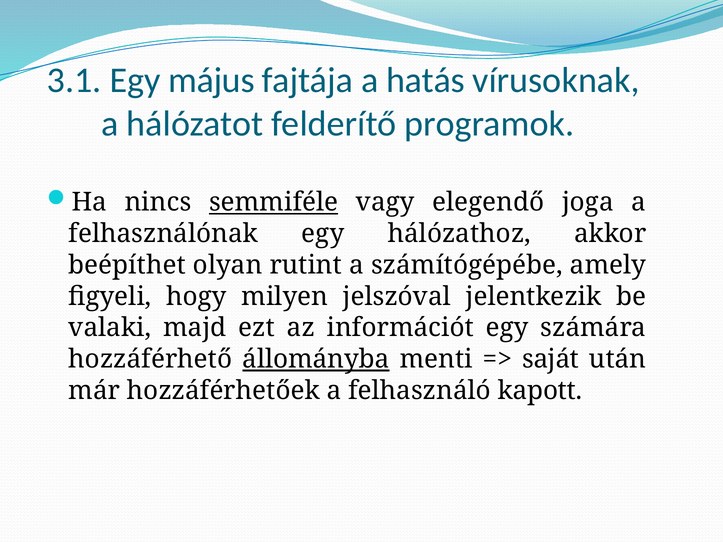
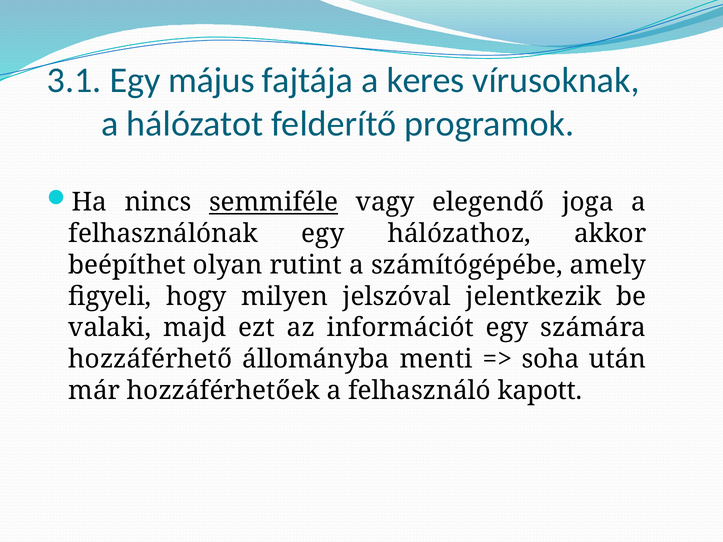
hatás: hatás -> keres (426, 81)
állományba underline: present -> none (316, 359)
saját: saját -> soha (551, 359)
